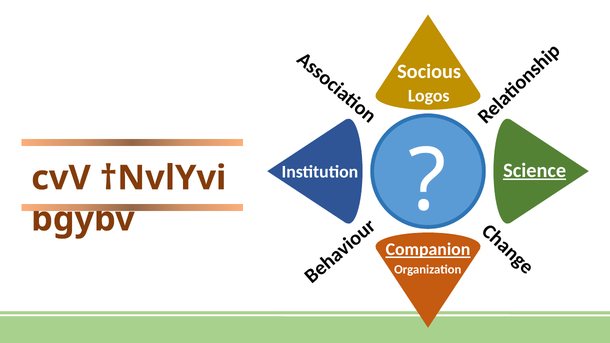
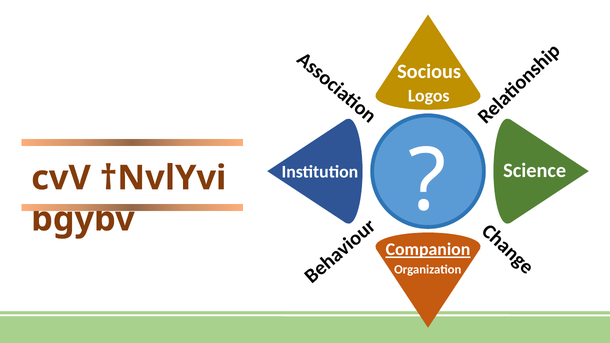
Science underline: present -> none (535, 171)
